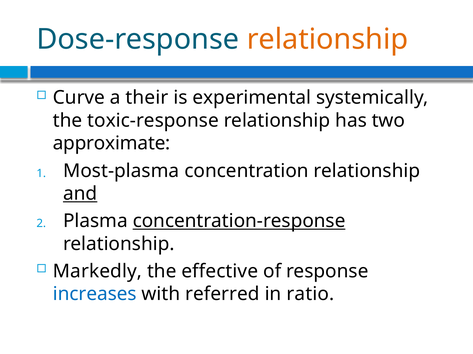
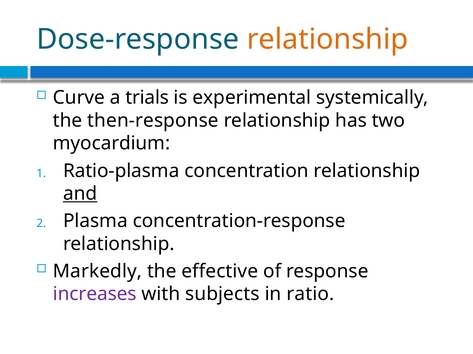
their: their -> trials (147, 98)
toxic-response: toxic-response -> then-response (153, 121)
approximate: approximate -> myocardium (112, 144)
Most-plasma: Most-plasma -> Ratio-plasma (121, 171)
concentration-response underline: present -> none (239, 221)
increases colour: blue -> purple (95, 295)
referred: referred -> subjects (222, 295)
